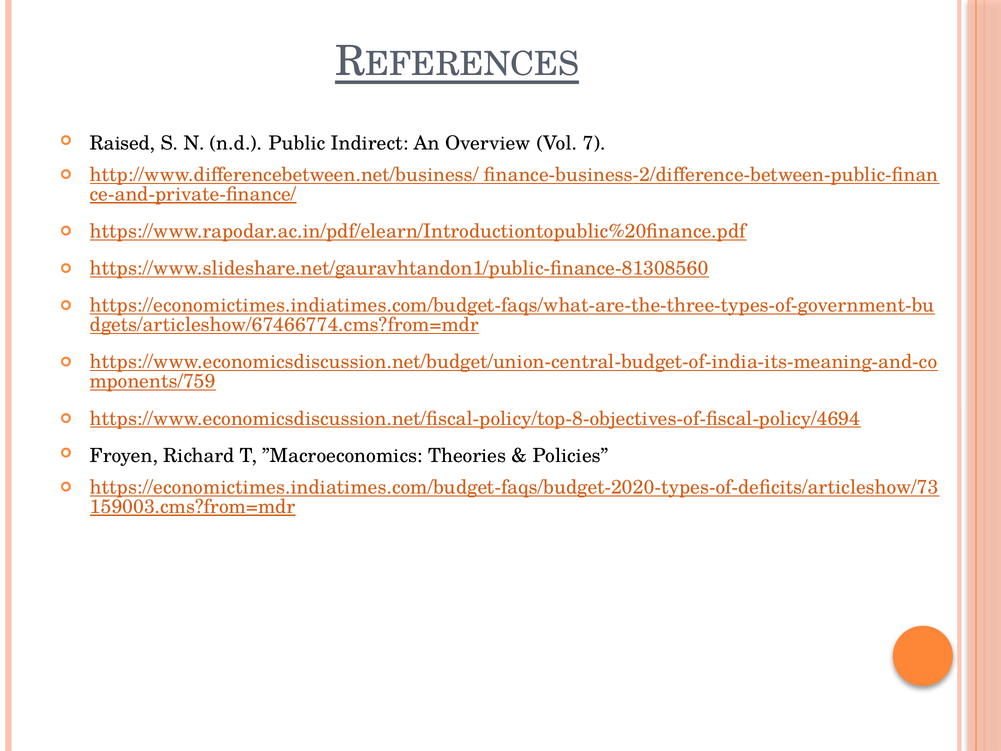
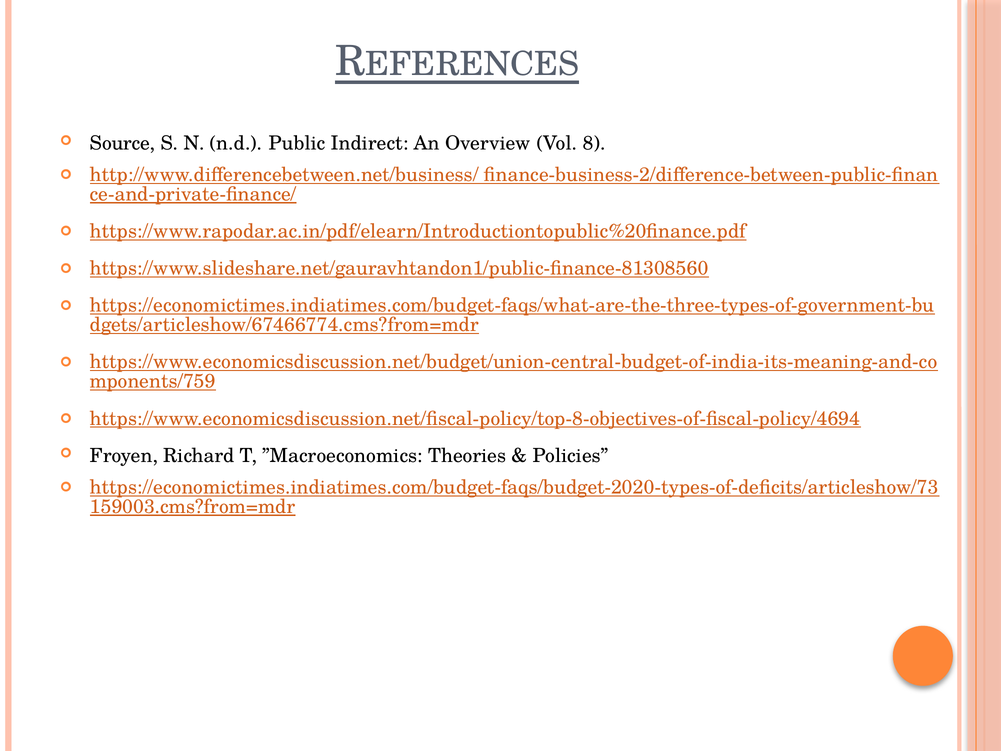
Raised: Raised -> Source (123, 143)
7: 7 -> 8 (594, 143)
